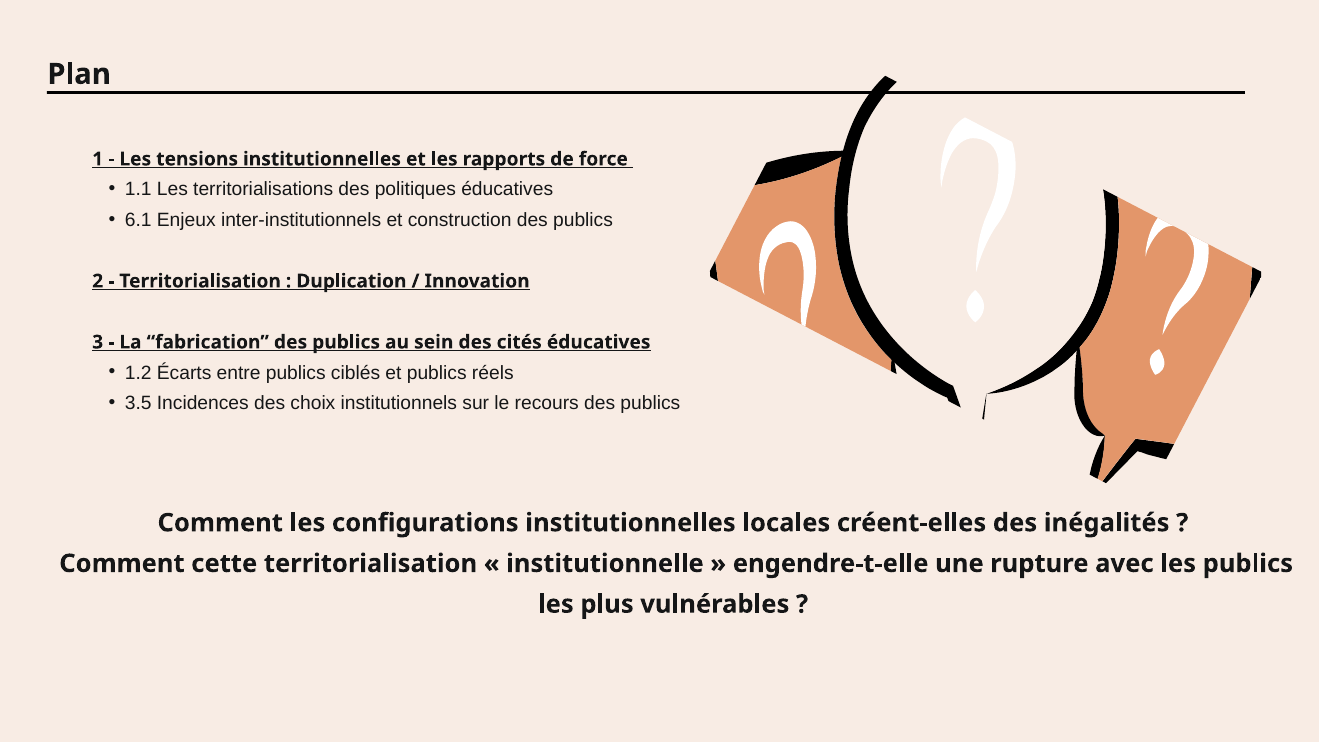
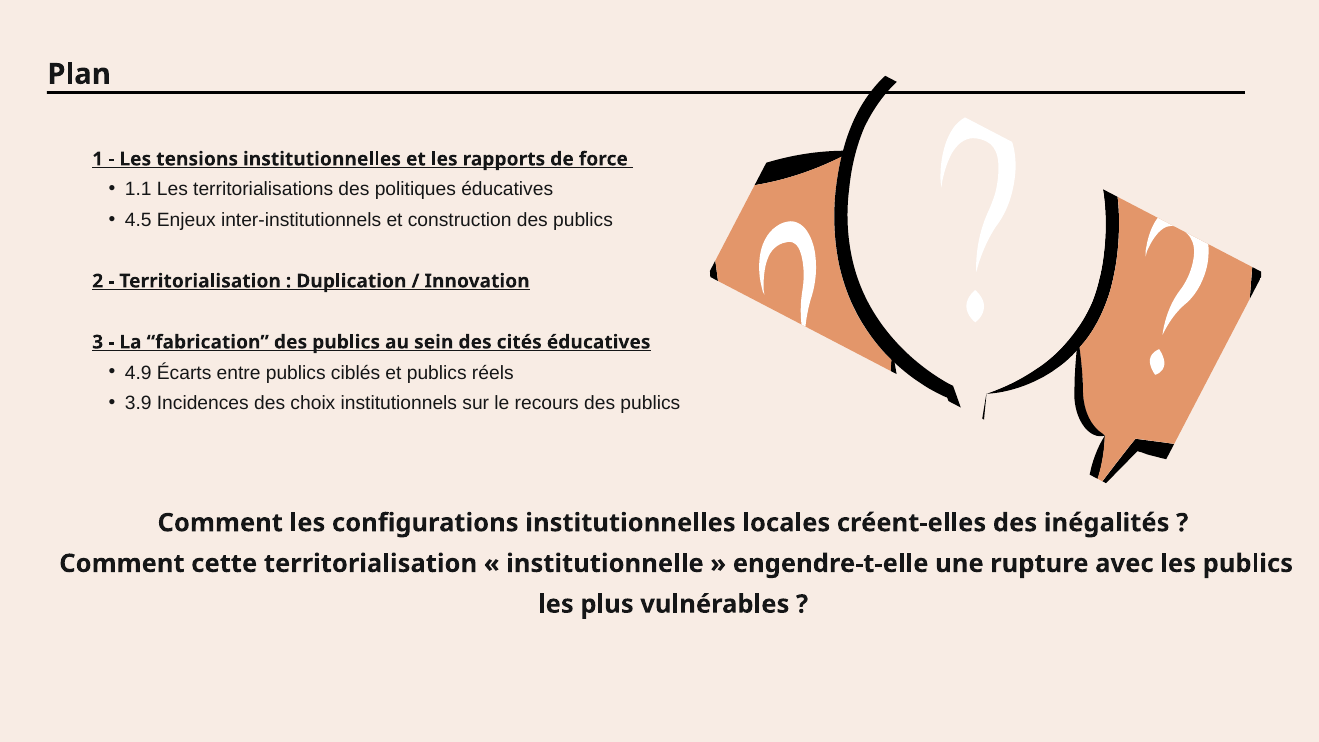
6.1: 6.1 -> 4.5 (138, 220)
1.2: 1.2 -> 4.9 (138, 373)
3.5: 3.5 -> 3.9 (138, 403)
